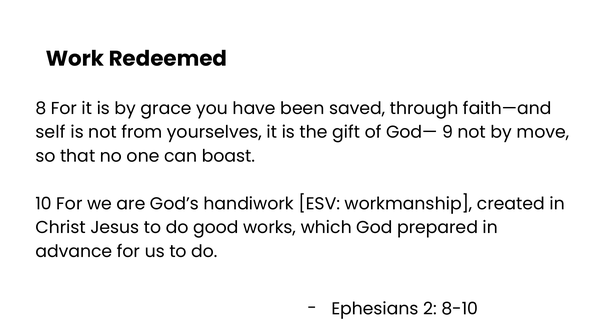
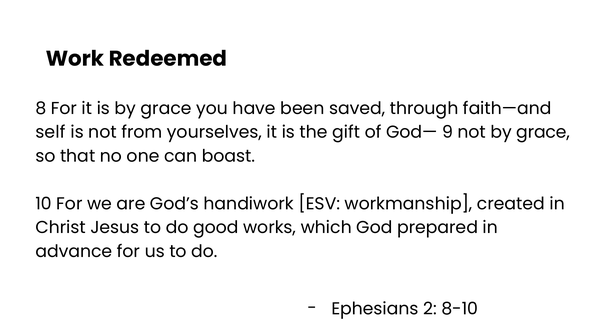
not by move: move -> grace (543, 132)
